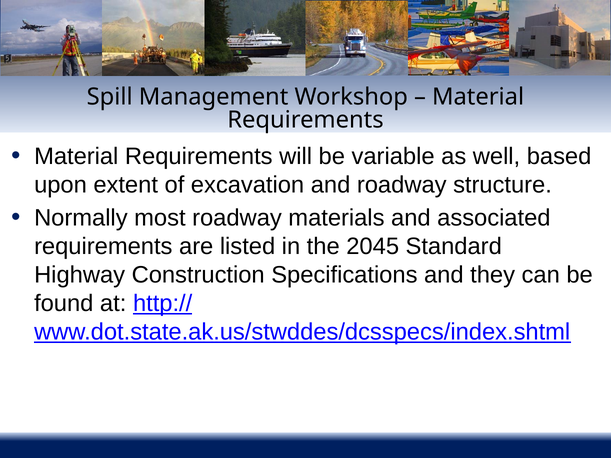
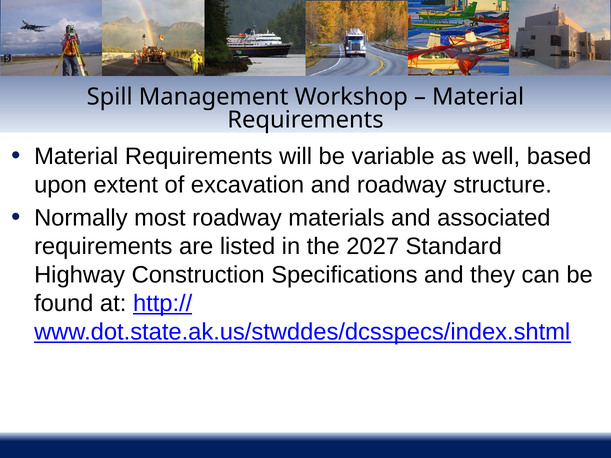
2045: 2045 -> 2027 (373, 247)
